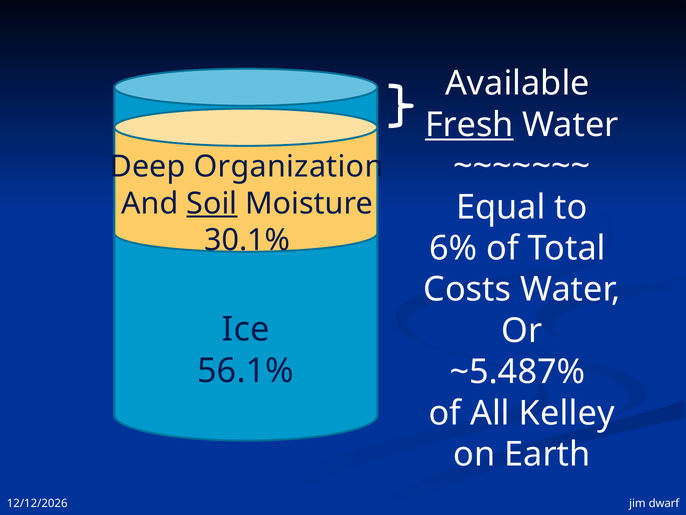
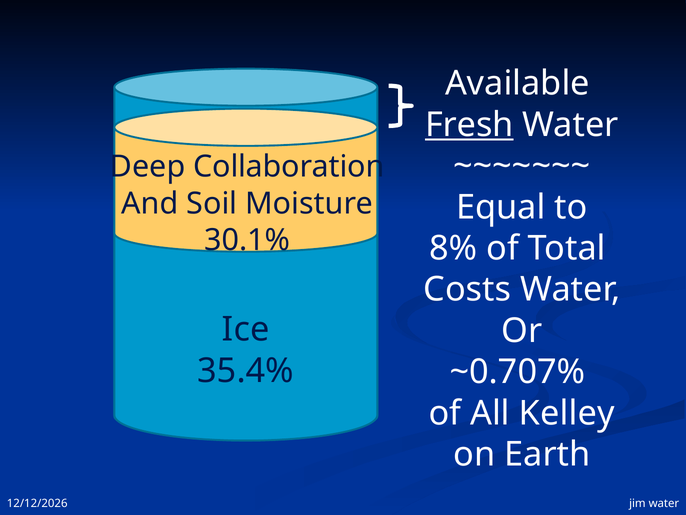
Organization: Organization -> Collaboration (289, 167)
Soil underline: present -> none (212, 203)
6%: 6% -> 8% (453, 248)
56.1%: 56.1% -> 35.4% (246, 370)
~5.487%: ~5.487% -> ~0.707% (517, 372)
jim dwarf: dwarf -> water (664, 503)
